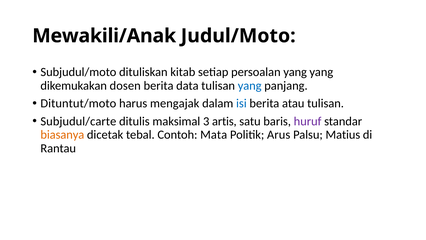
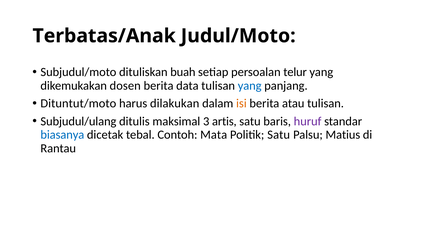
Mewakili/Anak: Mewakili/Anak -> Terbatas/Anak (104, 36)
kitab: kitab -> buah (183, 72)
persoalan yang: yang -> telur (295, 72)
mengajak: mengajak -> dilakukan (175, 103)
isi colour: blue -> orange (241, 103)
Subjudul/carte: Subjudul/carte -> Subjudul/ulang (78, 121)
biasanya colour: orange -> blue (62, 135)
Politik Arus: Arus -> Satu (279, 135)
